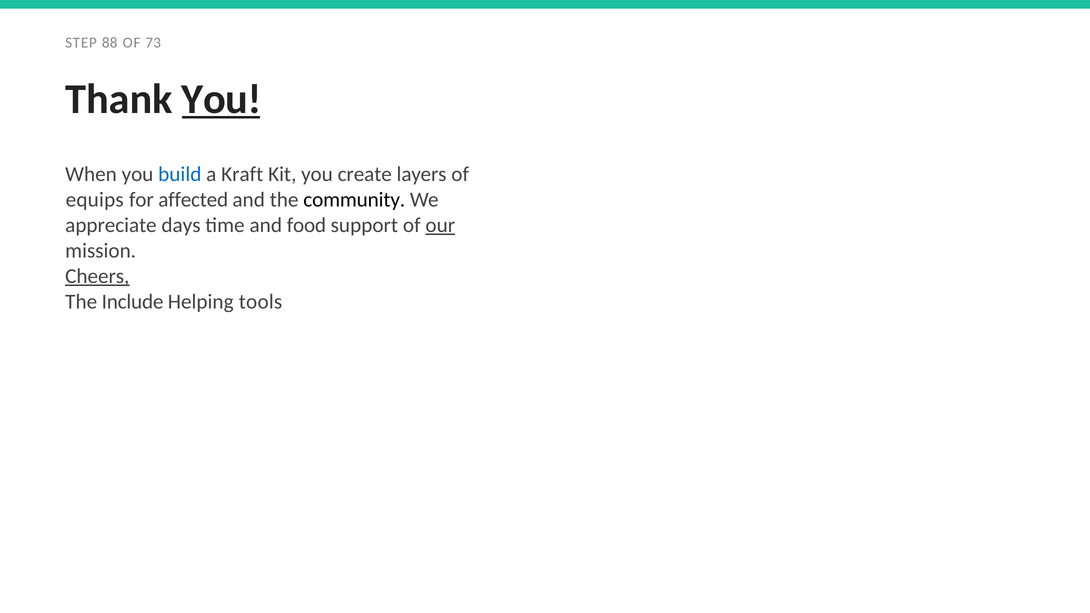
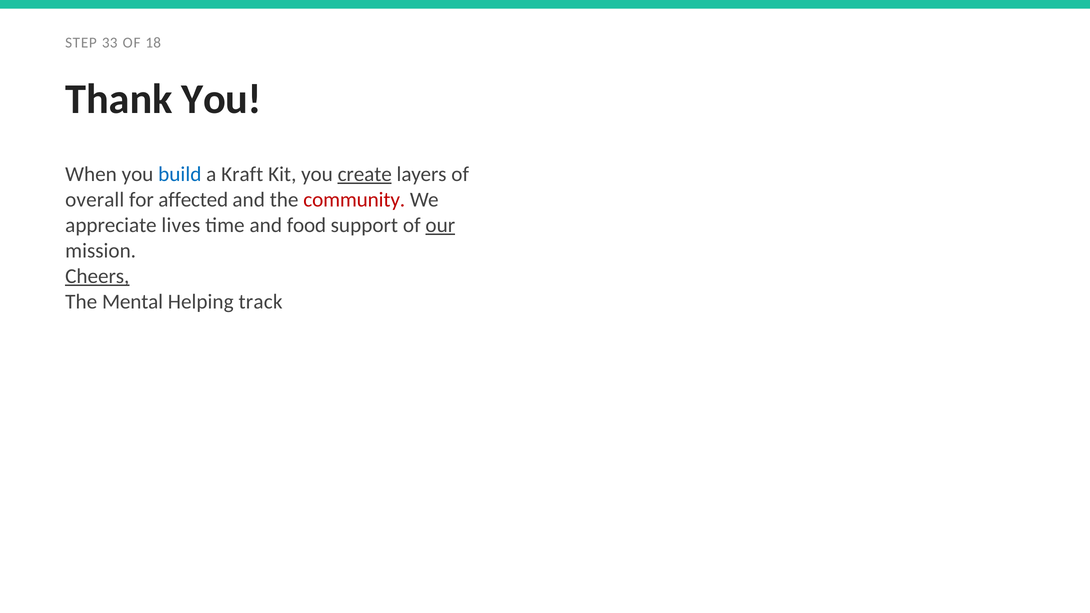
88: 88 -> 33 (110, 43)
73: 73 -> 18 (153, 43)
You underline: present -> none (221, 99)
create underline: none -> present (365, 174)
equips: equips -> overall (95, 200)
community colour: black -> red (354, 200)
days: days -> lives (181, 225)
Include: Include -> Mental (133, 302)
tools: tools -> track (261, 302)
